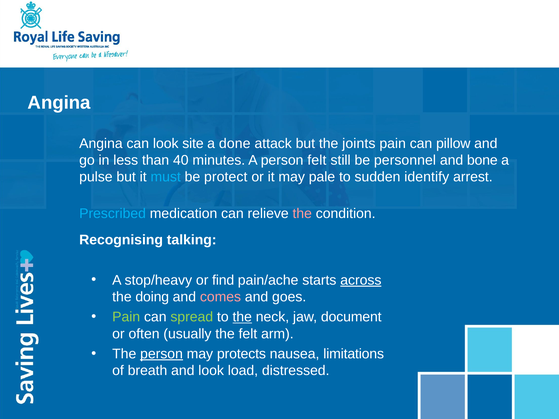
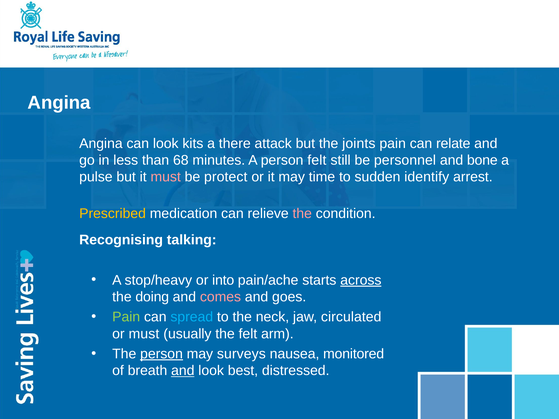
site: site -> kits (193, 143)
done: done -> there (235, 143)
pillow: pillow -> relate (453, 143)
40: 40 -> 68 (181, 160)
must colour: light blue -> pink (166, 177)
pale: pale -> time (322, 177)
Prescribed colour: light blue -> yellow (113, 214)
find: find -> into (223, 280)
spread colour: light green -> light blue (192, 317)
the underline: present -> none (242, 317)
document: document -> circulated (351, 317)
or often: often -> must (144, 334)
protects: protects -> surveys (241, 354)
limitations: limitations -> monitored (354, 354)
and underline: none -> present (183, 371)
load: load -> best (243, 371)
